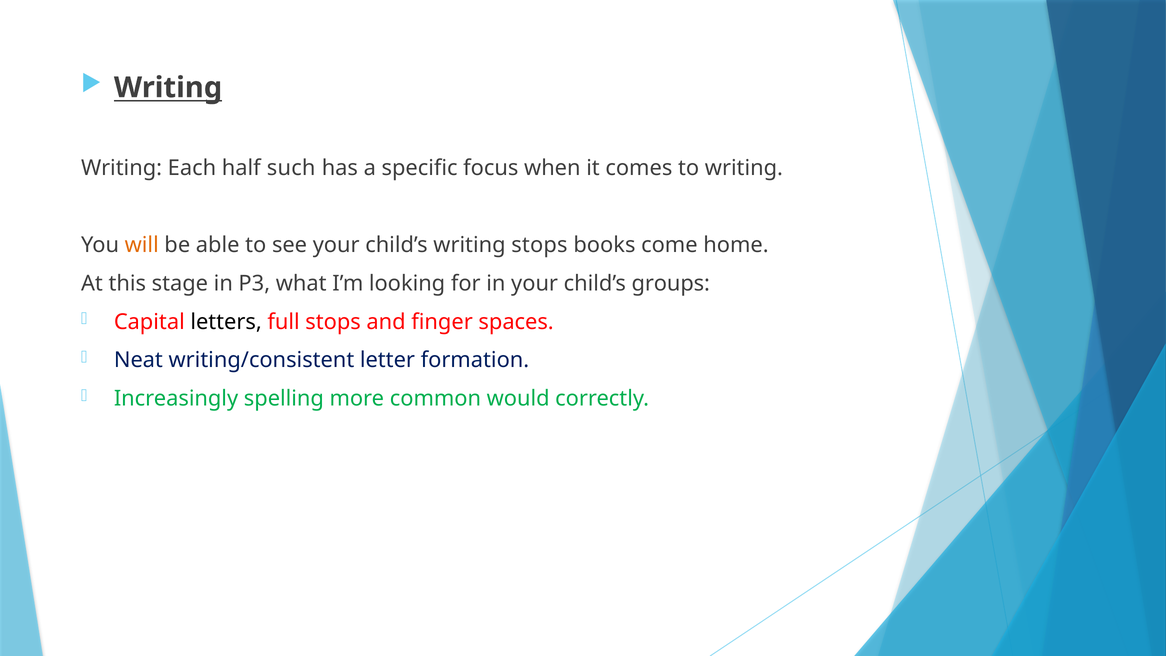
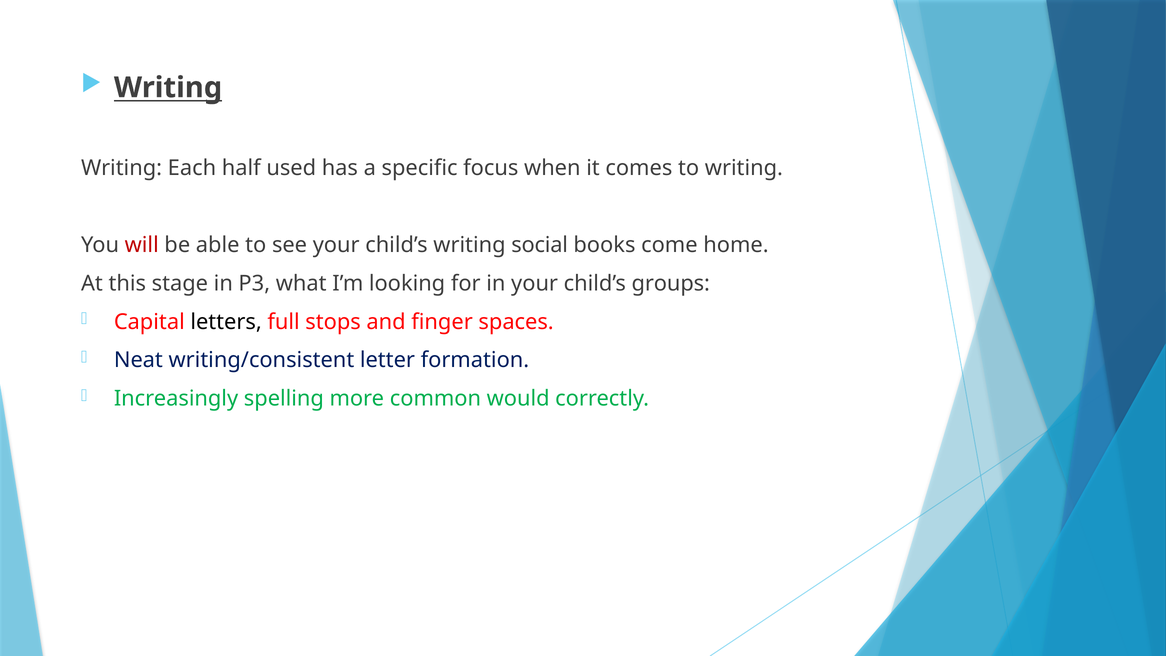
such: such -> used (291, 168)
will colour: orange -> red (142, 245)
writing stops: stops -> social (540, 245)
